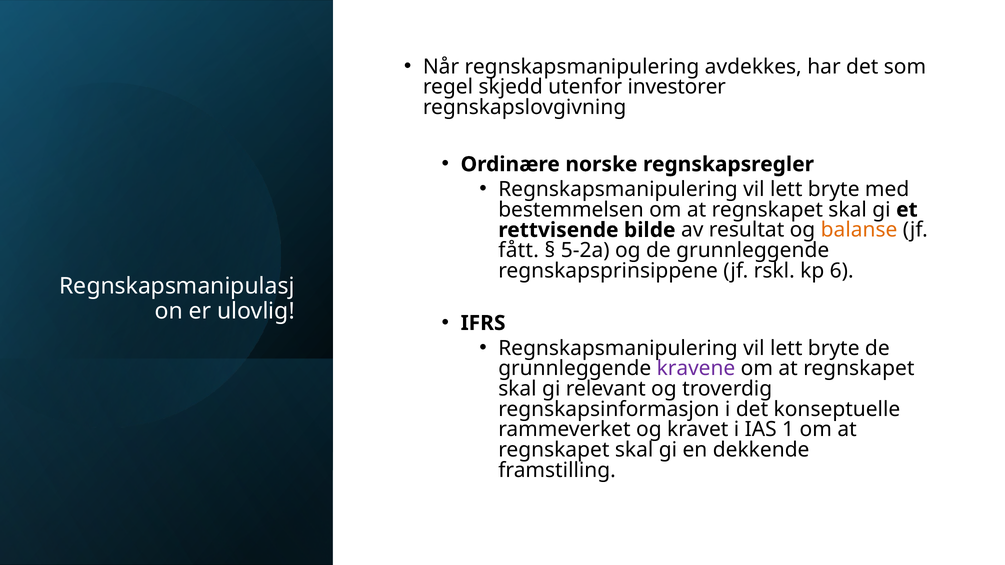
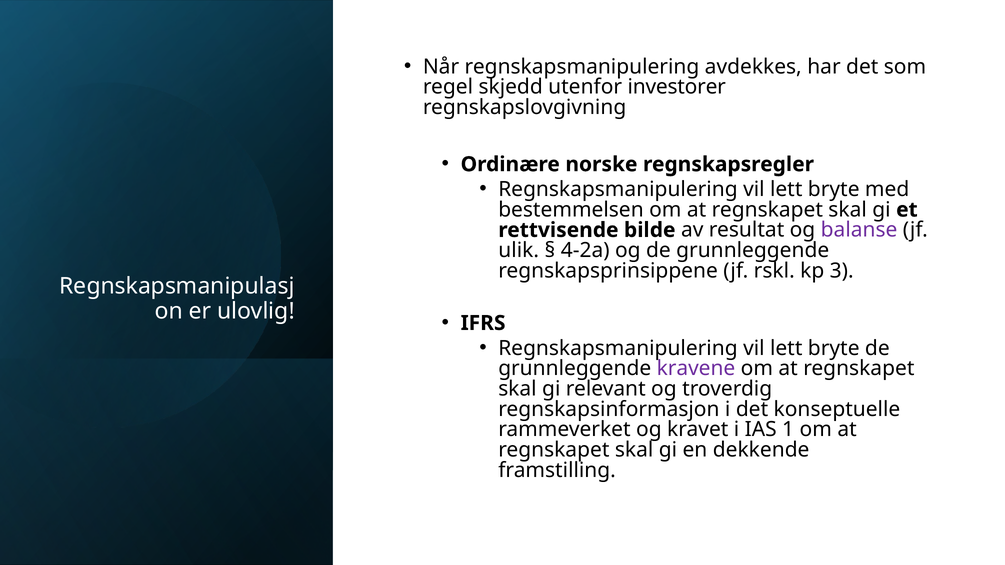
balanse colour: orange -> purple (859, 230)
fått: fått -> ulik (519, 251)
5-2a: 5-2a -> 4-2a (585, 251)
6: 6 -> 3 (842, 271)
